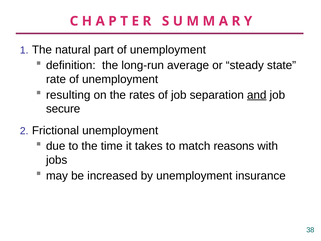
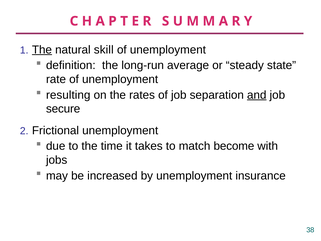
The underline: none -> present (42, 50)
part: part -> skill (104, 50)
reasons: reasons -> become (234, 146)
